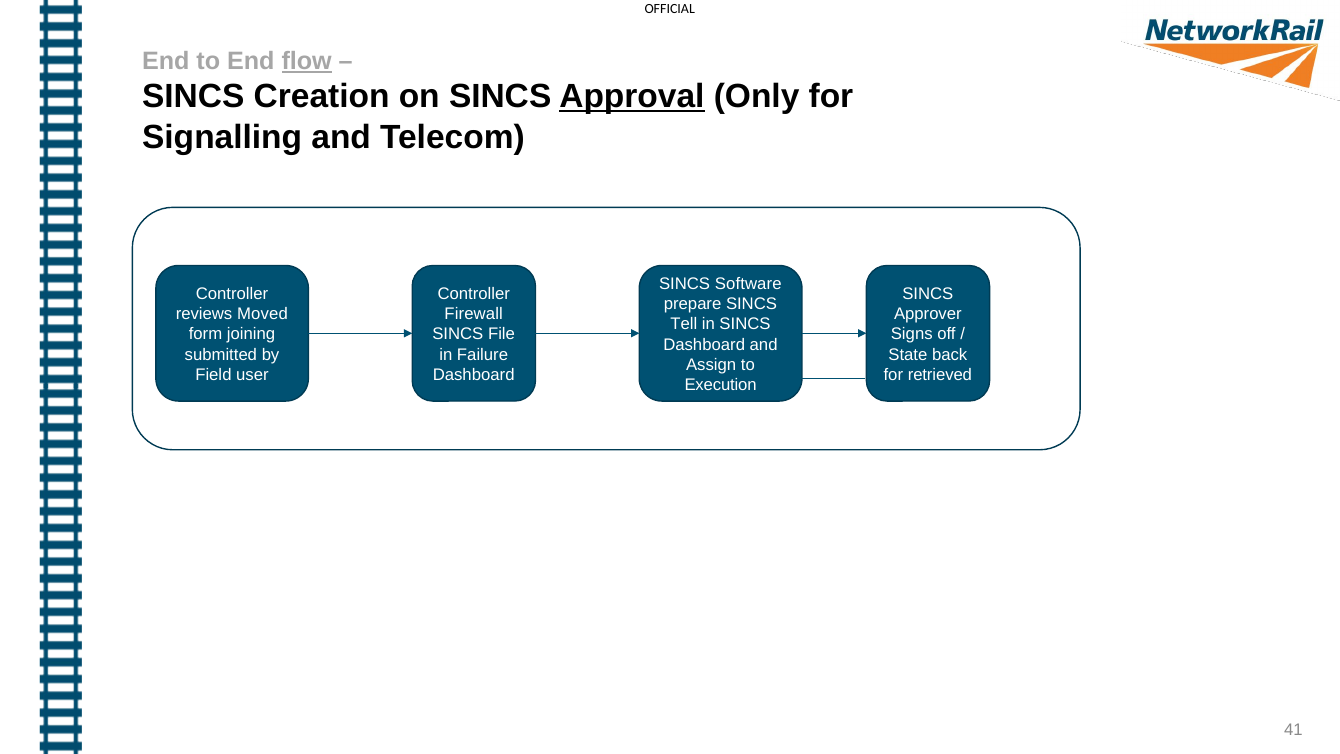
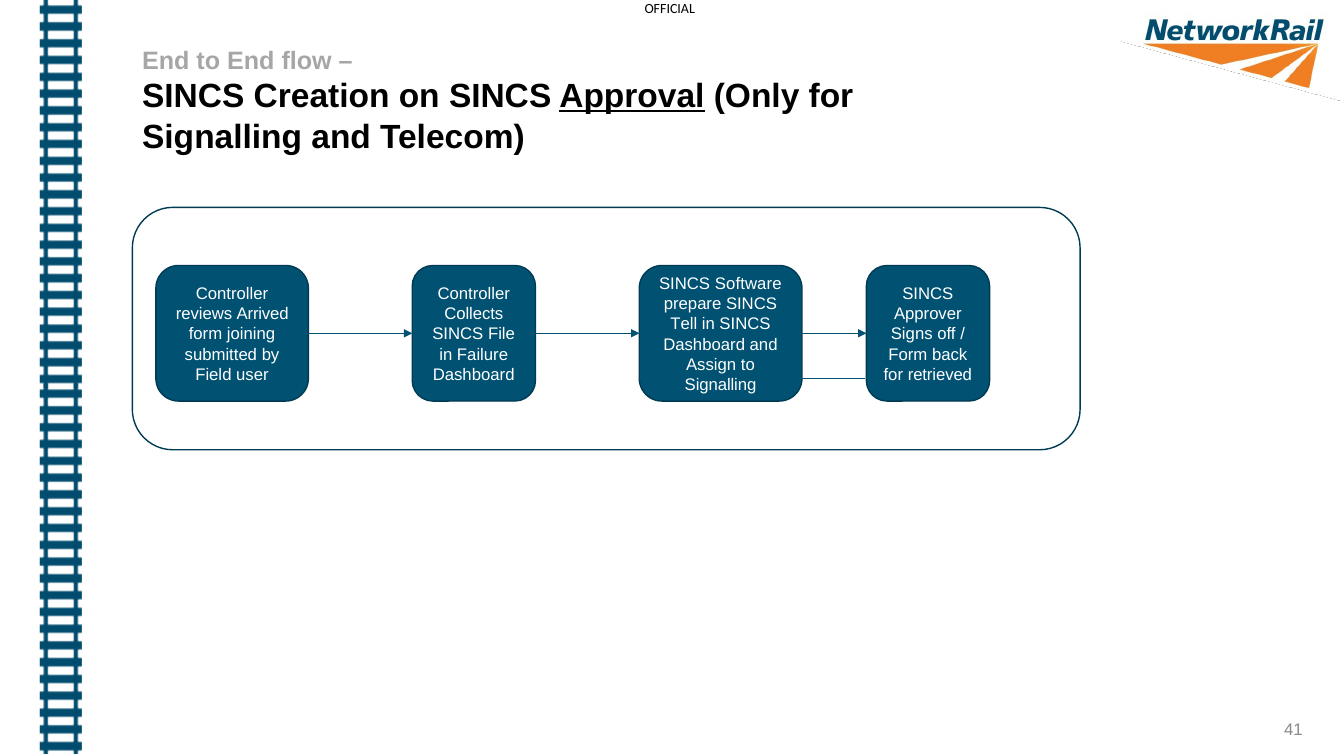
flow underline: present -> none (307, 61)
Moved: Moved -> Arrived (263, 314)
Firewall: Firewall -> Collects (474, 314)
State: State -> Form (908, 354)
Execution: Execution -> Signalling (721, 385)
